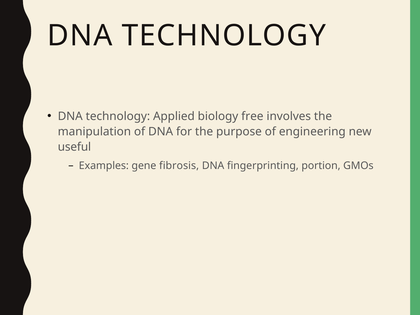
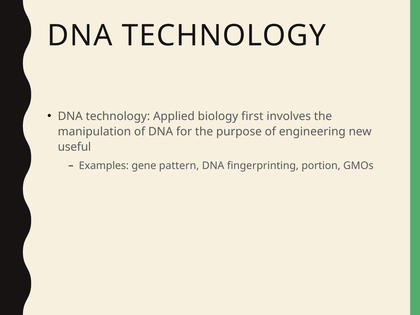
free: free -> first (252, 116)
fibrosis: fibrosis -> pattern (179, 166)
